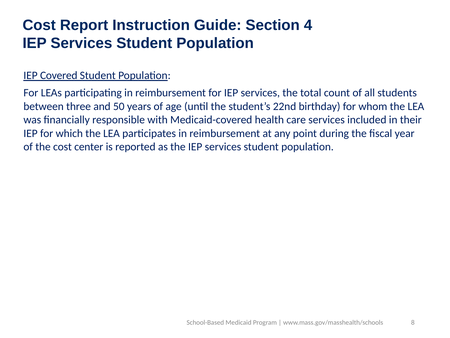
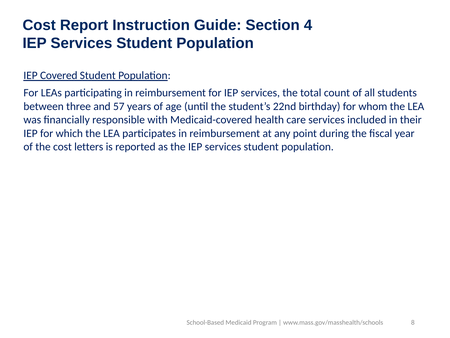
50: 50 -> 57 (119, 106)
center: center -> letters (89, 147)
